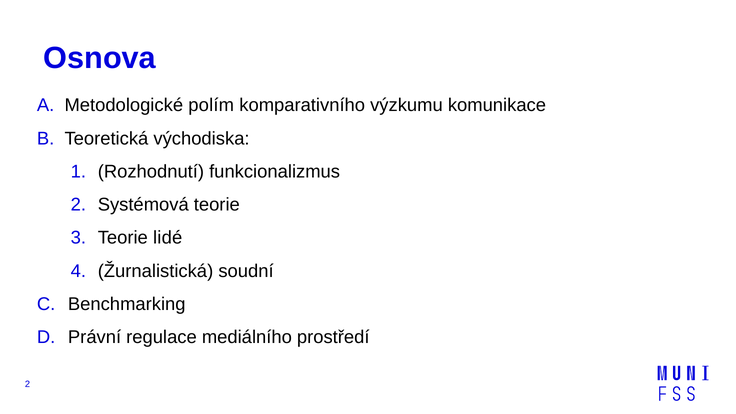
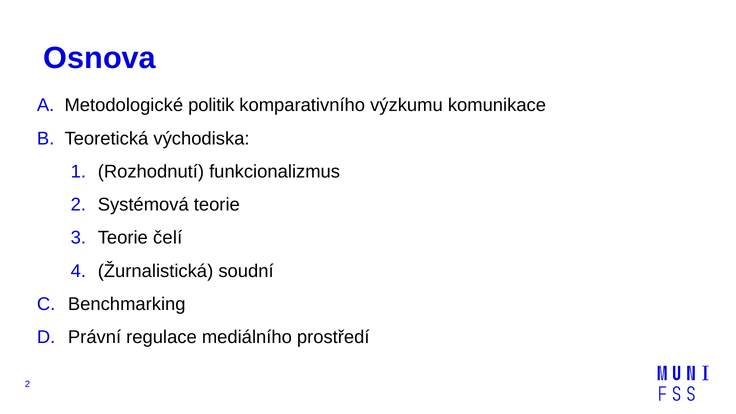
polím: polím -> politik (211, 105)
lidé: lidé -> čelí (168, 238)
